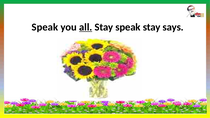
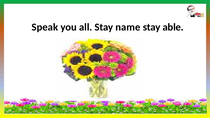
all underline: present -> none (86, 27)
Stay speak: speak -> name (128, 27)
says: says -> able (173, 27)
